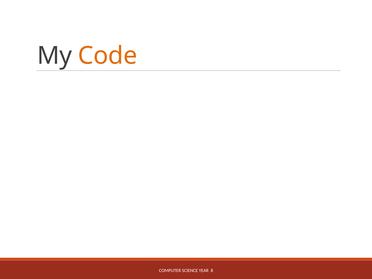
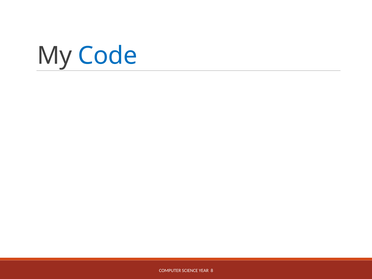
Code colour: orange -> blue (108, 56)
